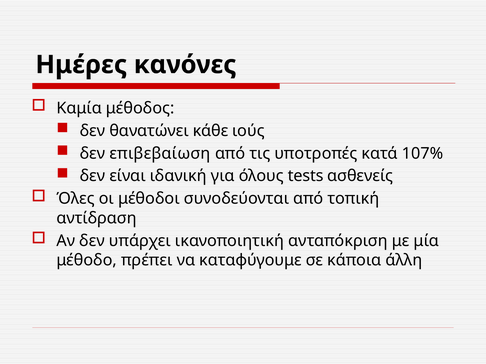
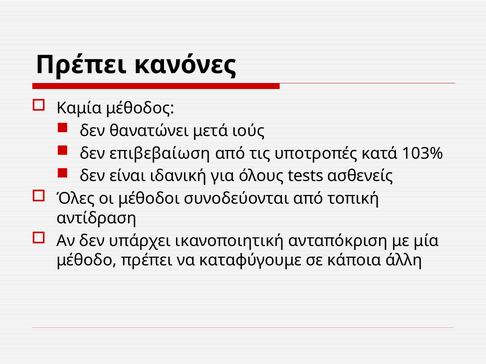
Ημέρες: Ημέρες -> Πρέπει (81, 65)
κάθε: κάθε -> μετά (211, 131)
107%: 107% -> 103% (423, 154)
